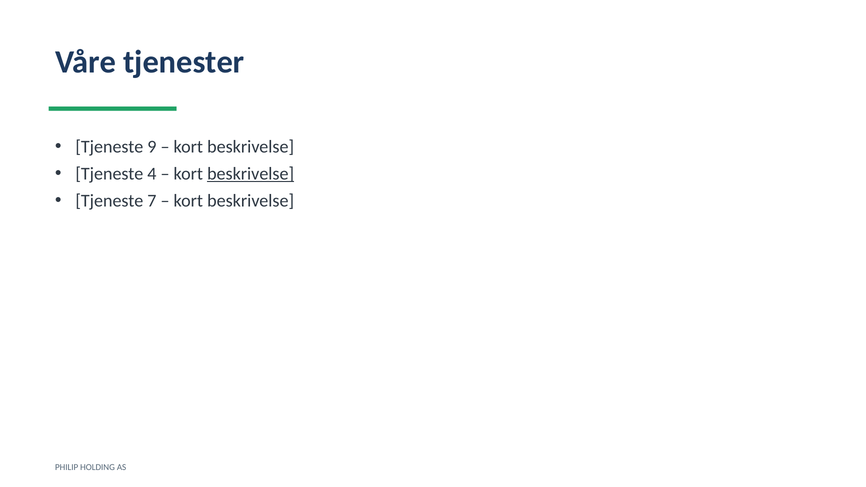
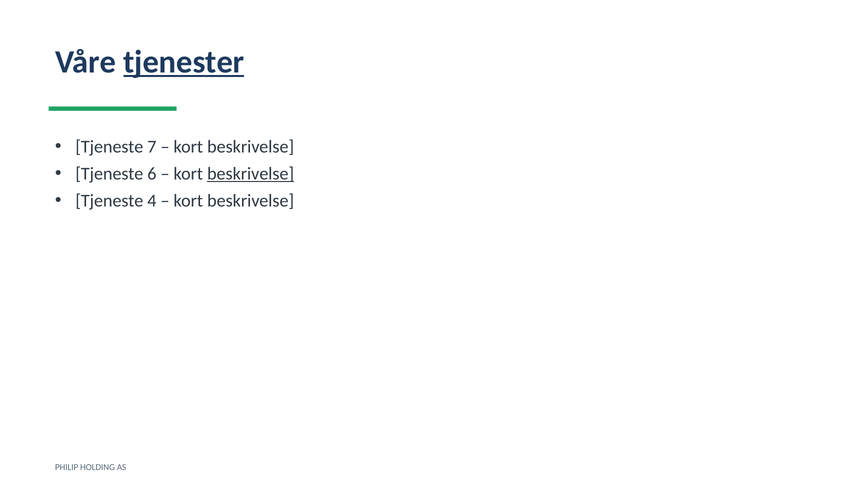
tjenester underline: none -> present (184, 62)
9: 9 -> 7 (152, 147)
4: 4 -> 6 (152, 174)
7: 7 -> 4 (152, 201)
